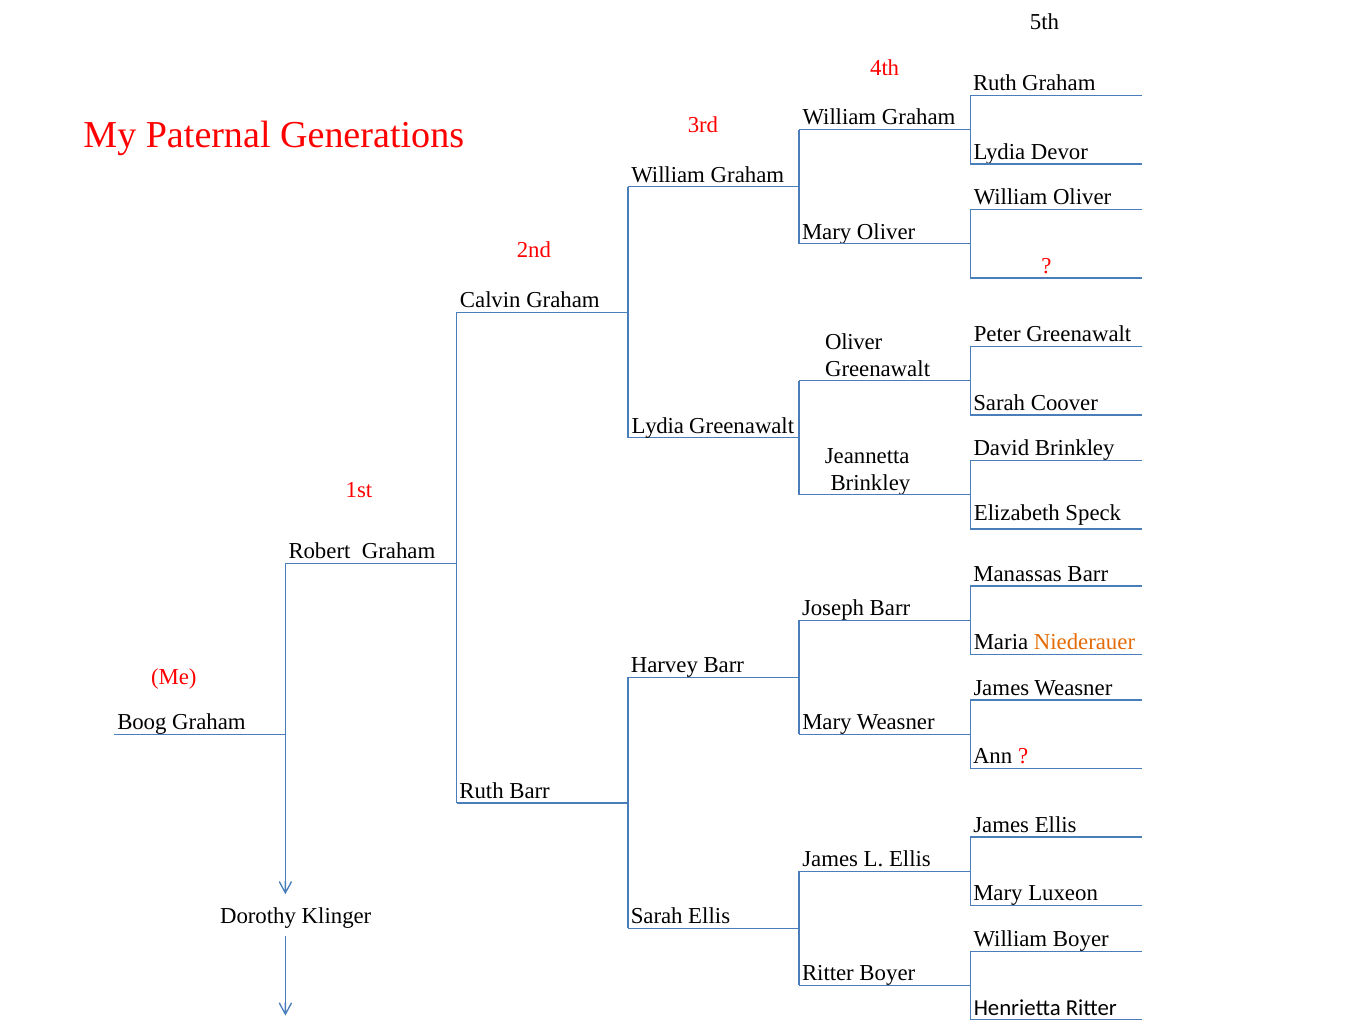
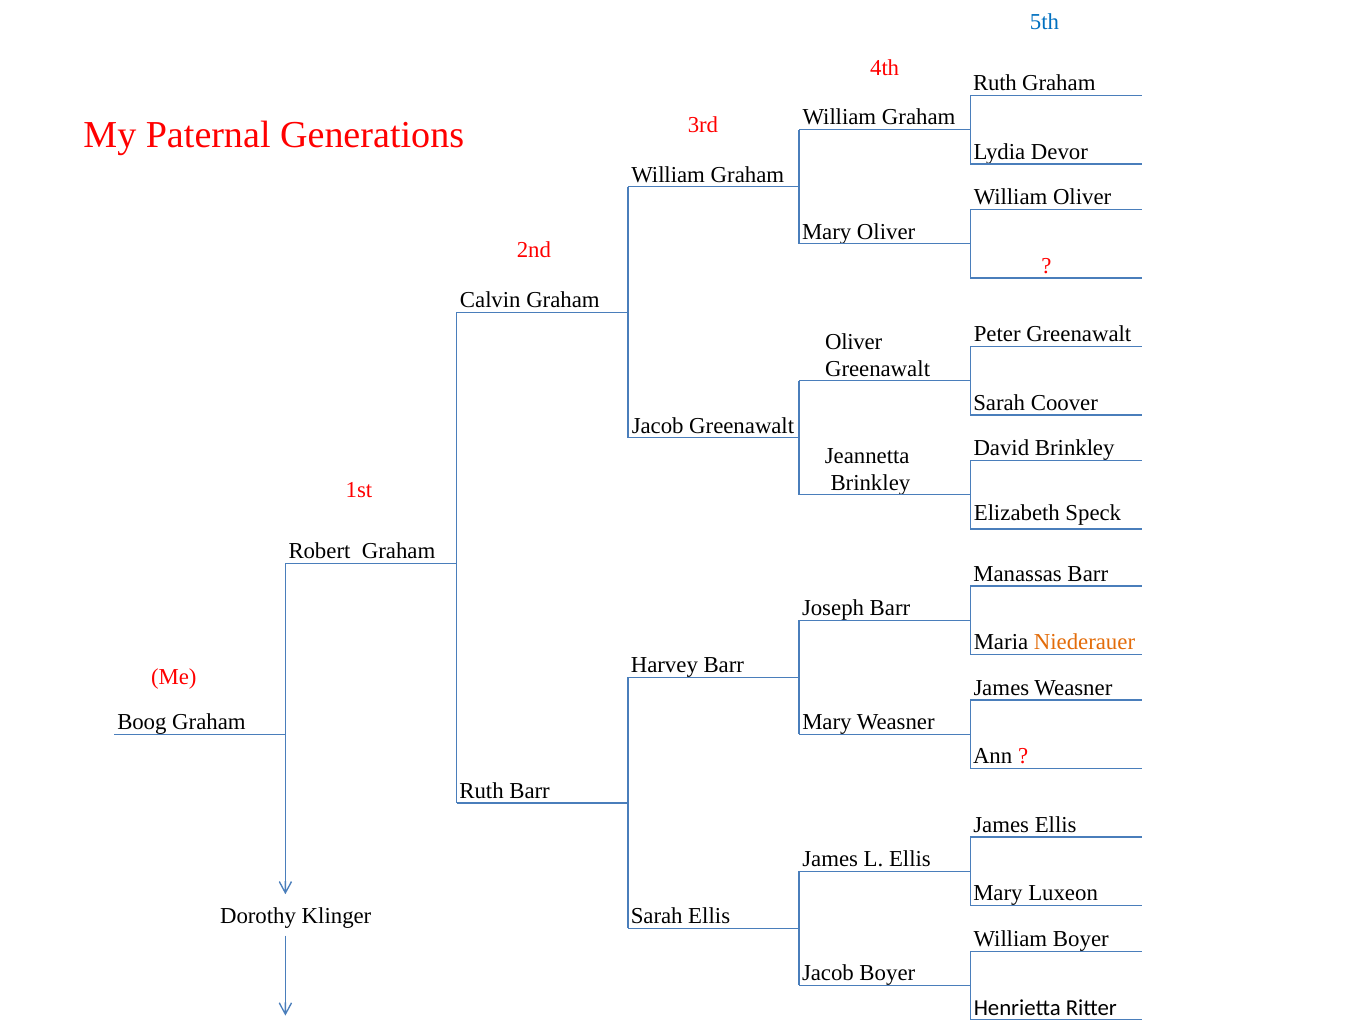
5th colour: black -> blue (1044, 22)
Lydia: Lydia -> Jacob (658, 426)
Ritter: Ritter -> Jacob (828, 974)
